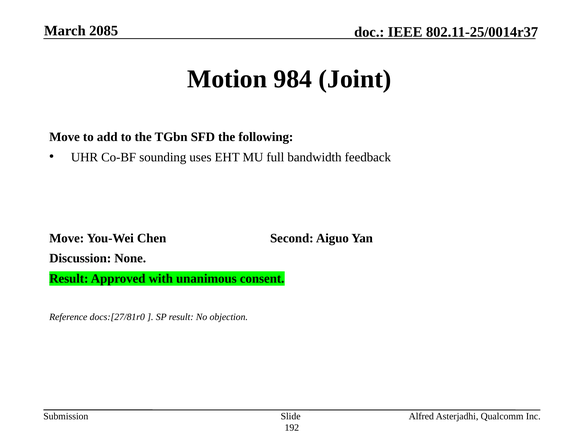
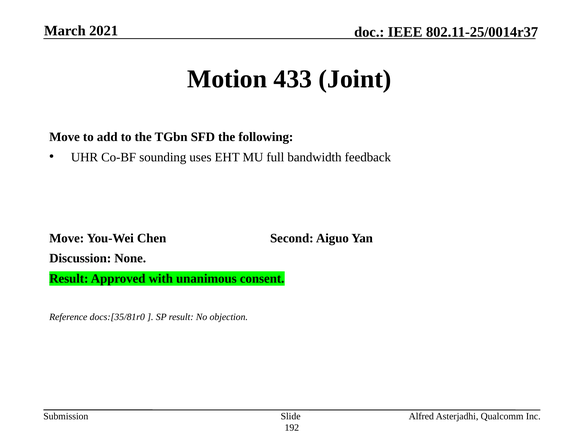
2085: 2085 -> 2021 (104, 31)
984: 984 -> 433 (293, 79)
docs:[27/81r0: docs:[27/81r0 -> docs:[35/81r0 (117, 317)
